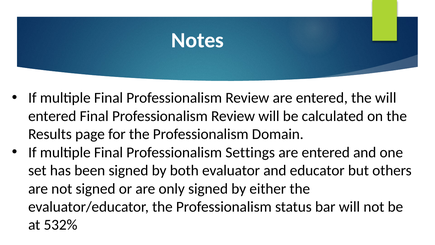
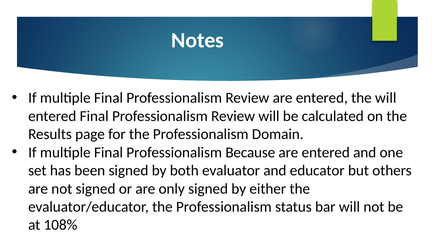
Settings: Settings -> Because (250, 152)
532%: 532% -> 108% (61, 225)
